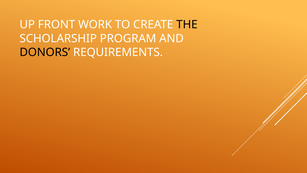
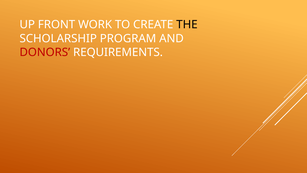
DONORS colour: black -> red (45, 52)
